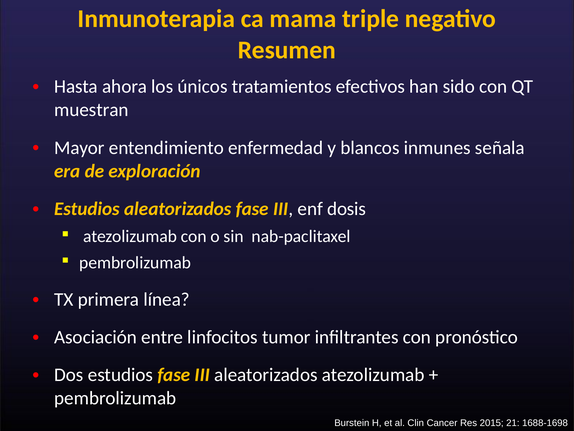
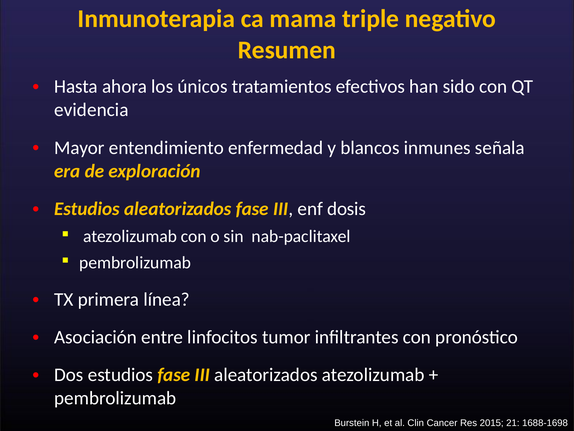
muestran: muestran -> evidencia (91, 110)
